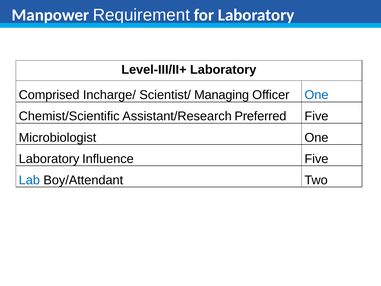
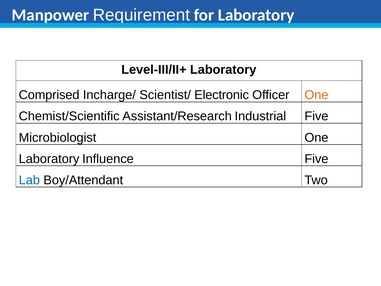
Managing: Managing -> Electronic (222, 95)
One colour: blue -> orange (316, 95)
Preferred: Preferred -> Industrial (260, 116)
